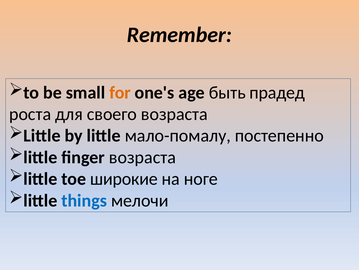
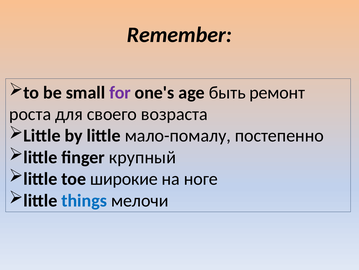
for colour: orange -> purple (120, 92)
прадед: прадед -> ремонт (277, 92)
finger возраста: возраста -> крупный (142, 157)
